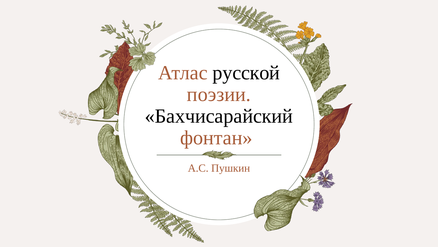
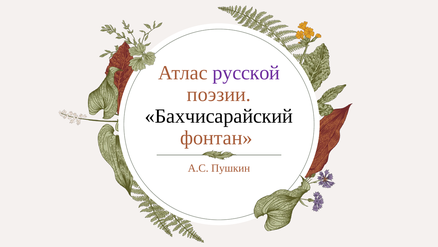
русской colour: black -> purple (246, 73)
